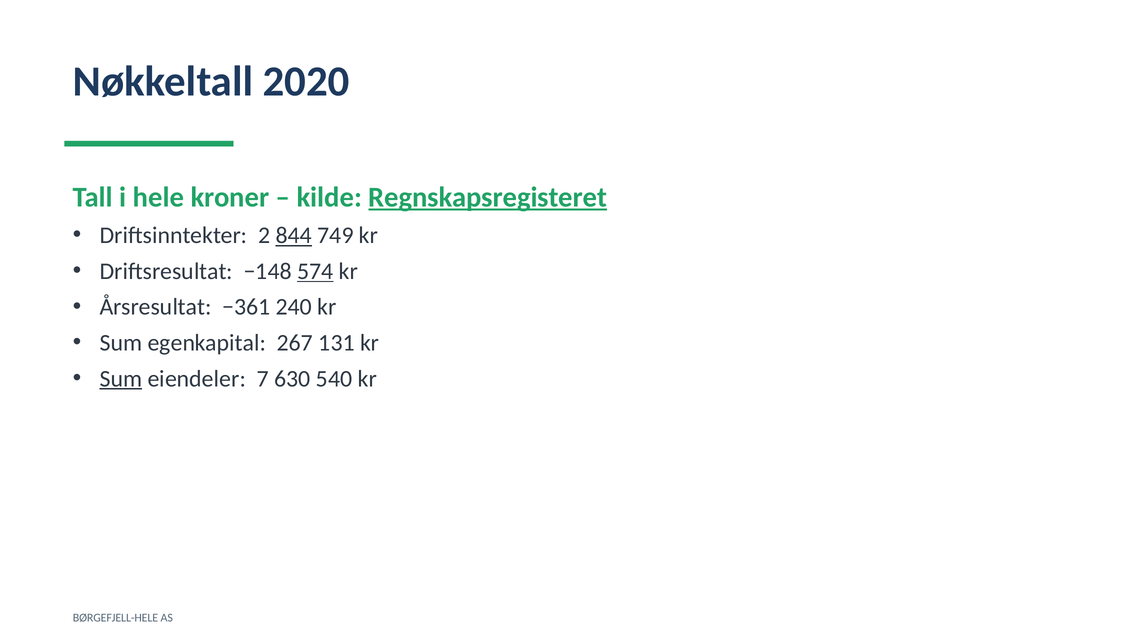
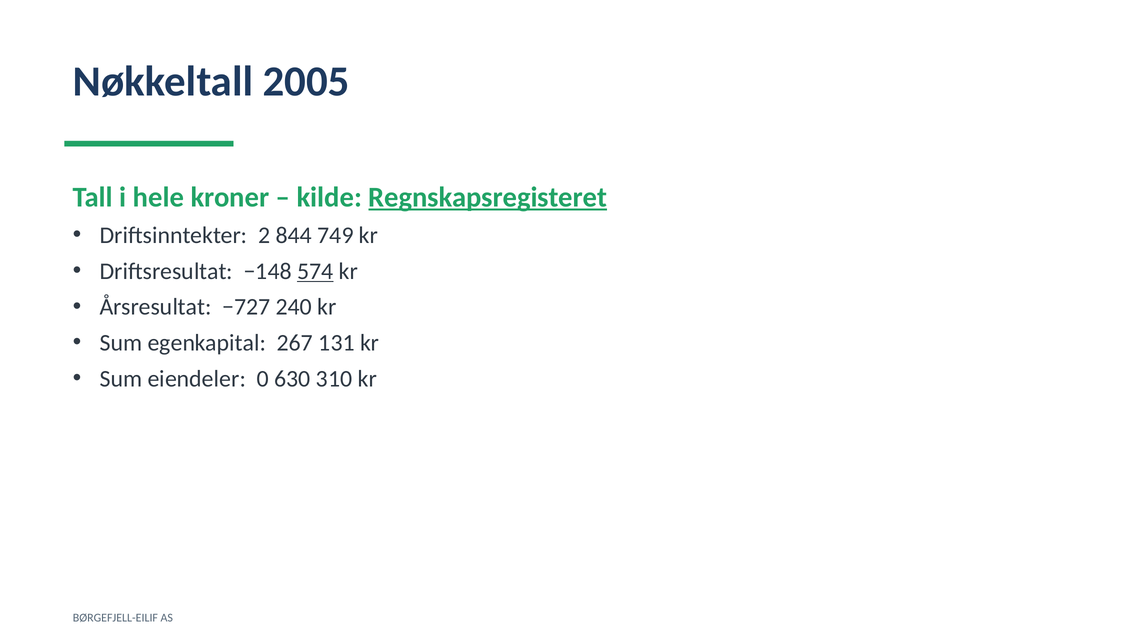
2020: 2020 -> 2005 (306, 82)
844 underline: present -> none (294, 235)
−361: −361 -> −727 (246, 307)
Sum underline: present -> none (121, 379)
7: 7 -> 0 (263, 379)
540: 540 -> 310 (334, 379)
BØRGEFJELL-HELE: BØRGEFJELL-HELE -> BØRGEFJELL-EILIF (115, 618)
